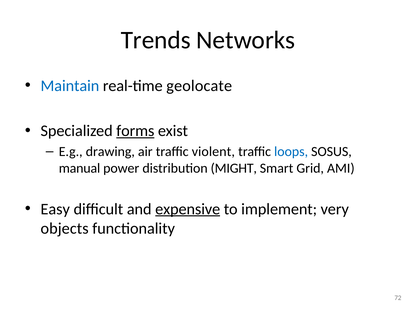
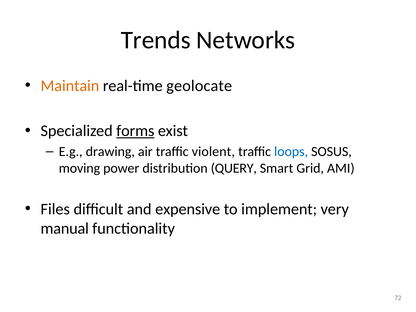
Maintain colour: blue -> orange (70, 86)
manual: manual -> moving (79, 168)
MIGHT: MIGHT -> QUERY (234, 168)
Easy: Easy -> Files (55, 209)
expensive underline: present -> none (188, 209)
objects: objects -> manual (65, 228)
